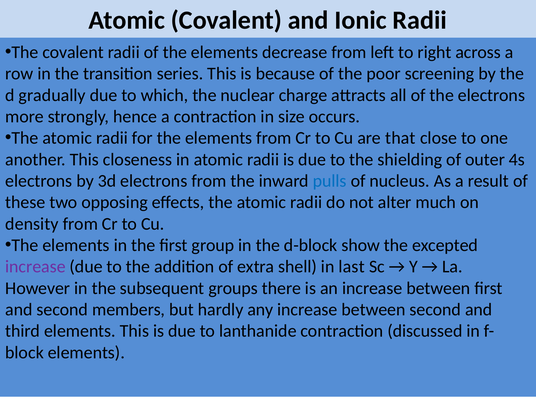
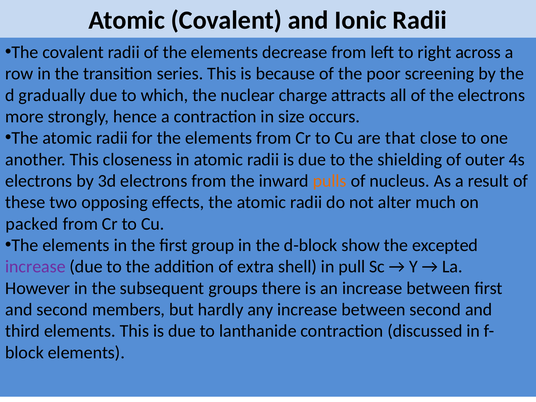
pulls colour: blue -> orange (330, 181)
density: density -> packed (32, 224)
last: last -> pull (352, 267)
